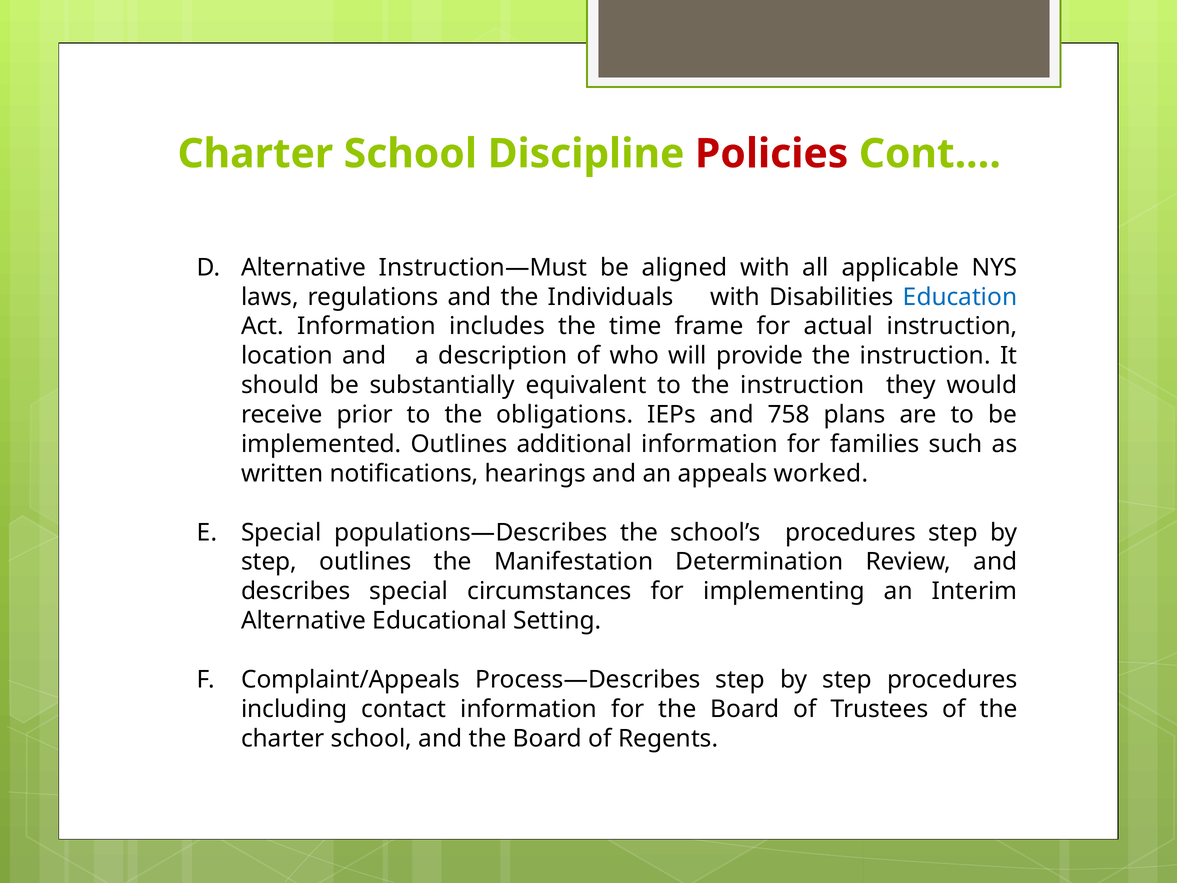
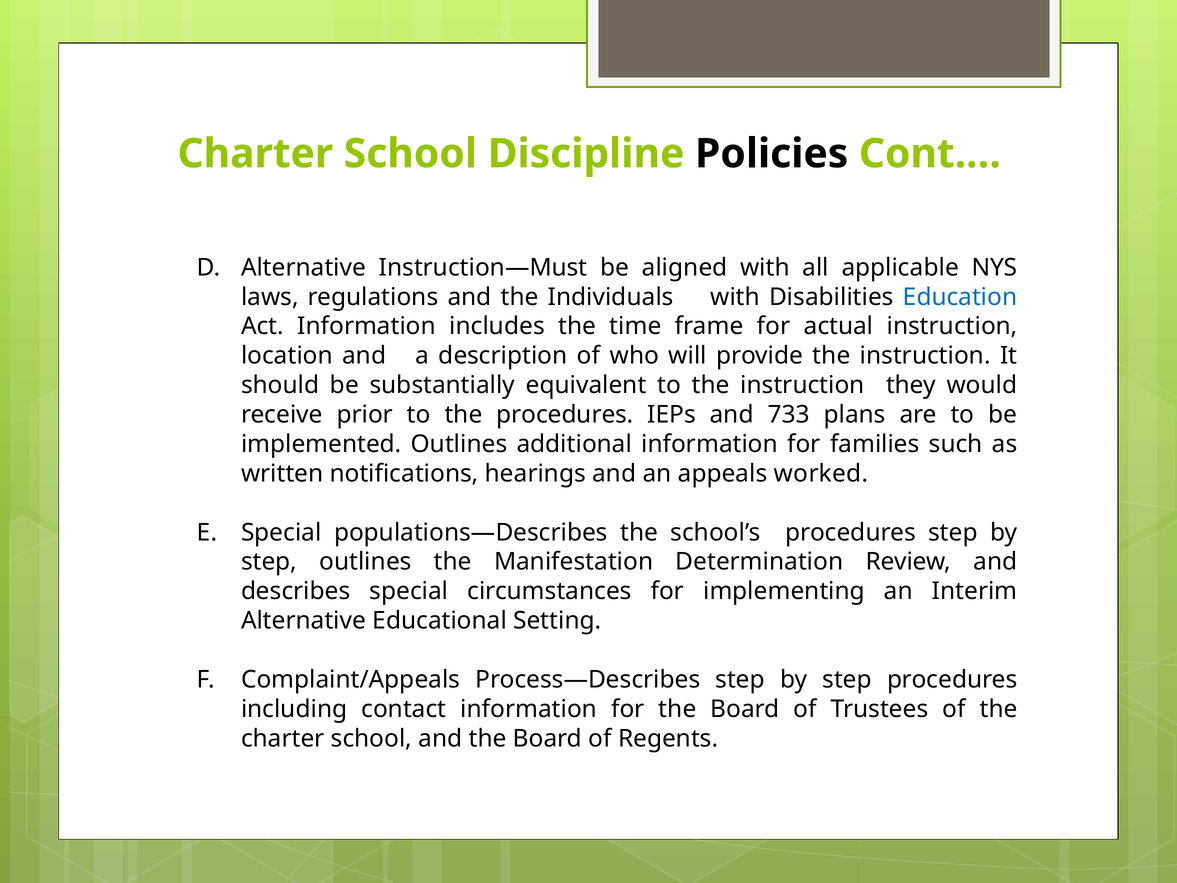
Policies colour: red -> black (772, 154)
the obligations: obligations -> procedures (565, 415)
758: 758 -> 733 (789, 415)
